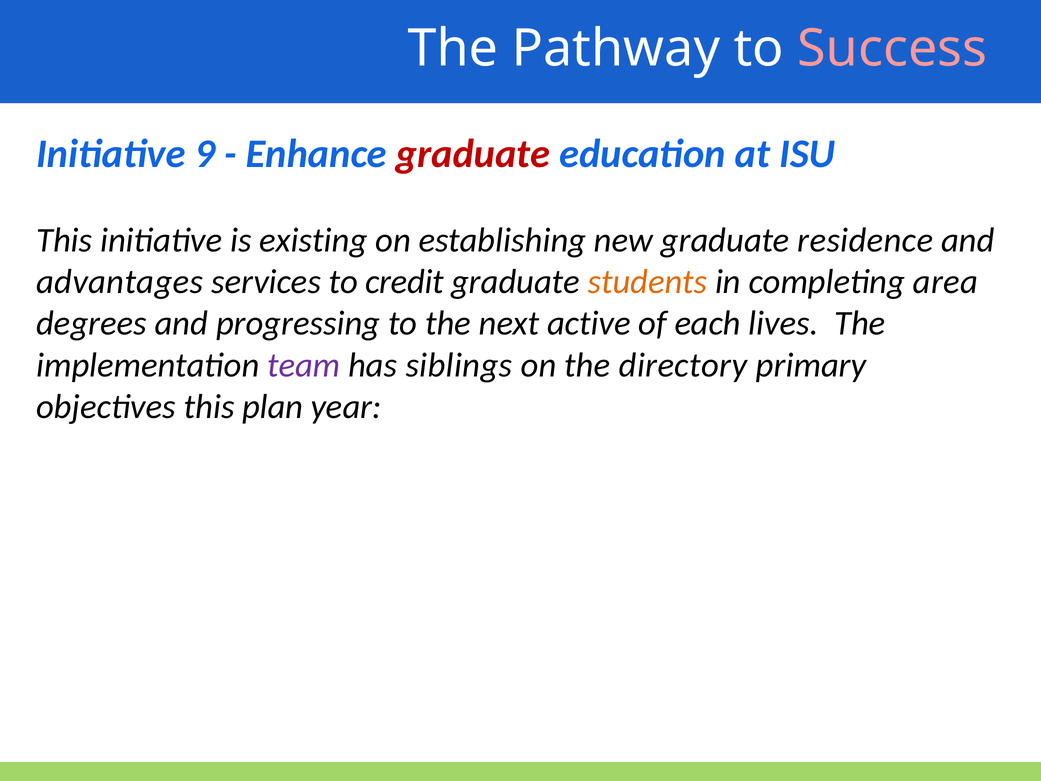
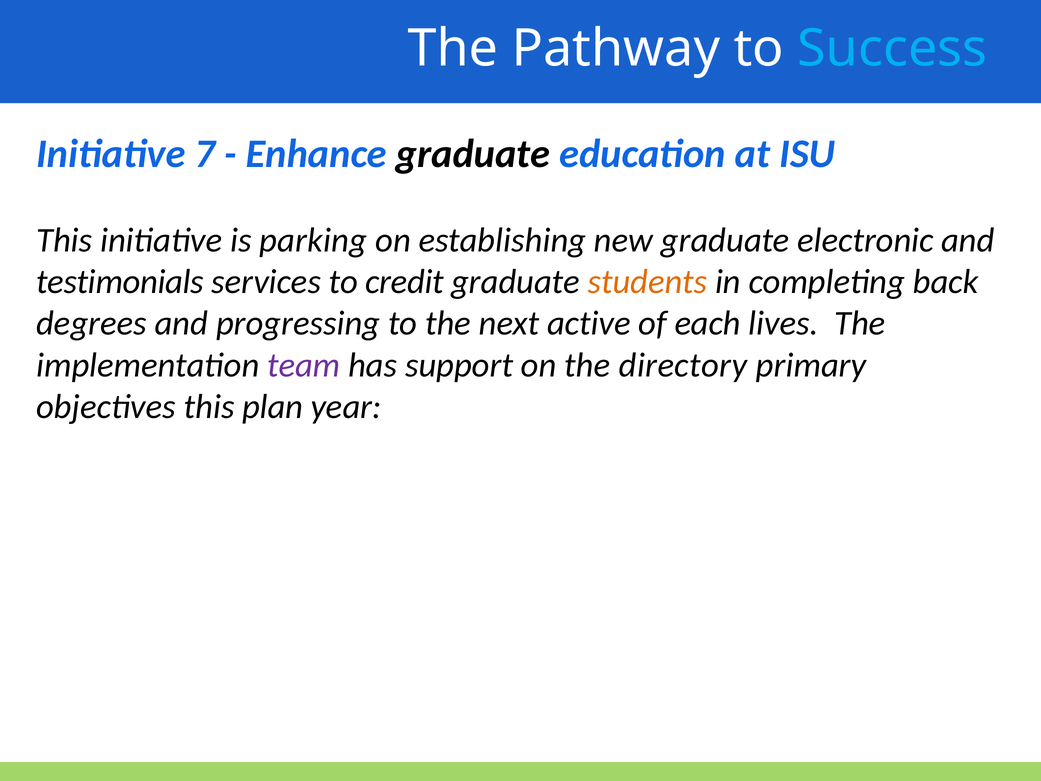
Success colour: pink -> light blue (892, 49)
9: 9 -> 7 (205, 154)
graduate colour: red -> black (473, 154)
existing: existing -> parking (313, 240)
residence: residence -> electronic (866, 240)
advantages: advantages -> testimonials (120, 282)
area: area -> back (946, 282)
siblings: siblings -> support (459, 365)
